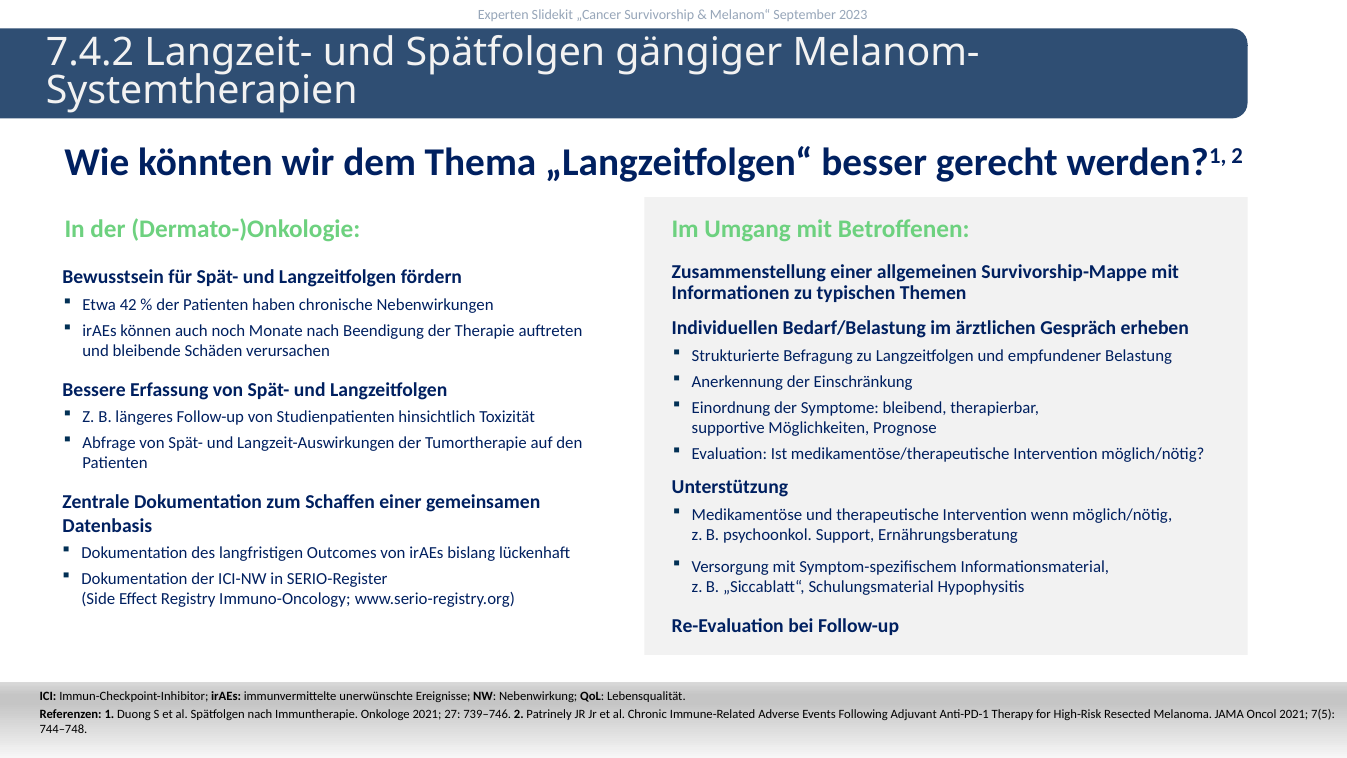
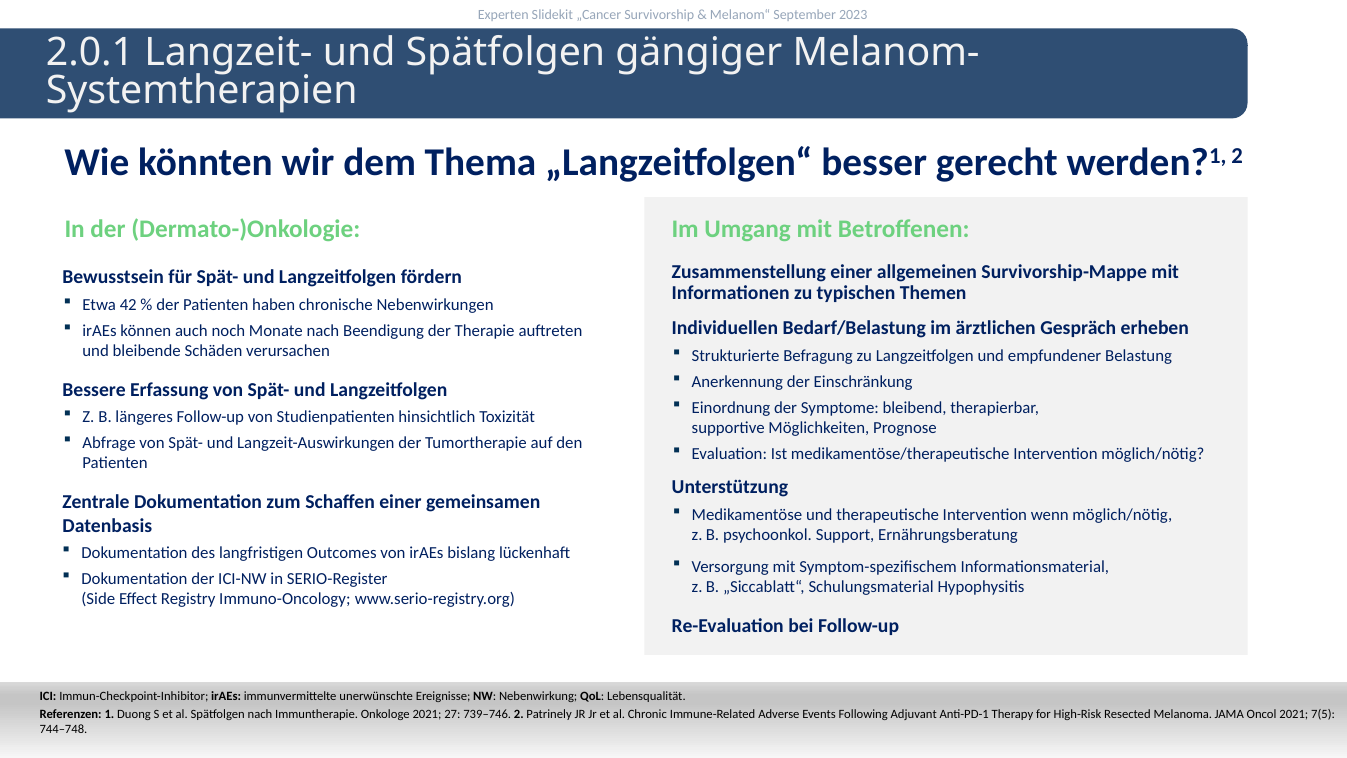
7.4.2: 7.4.2 -> 2.0.1 (90, 53)
